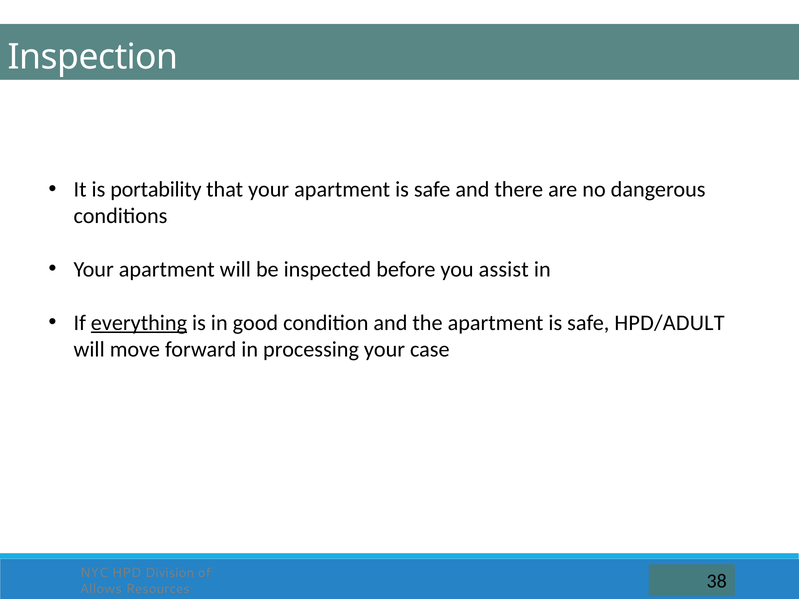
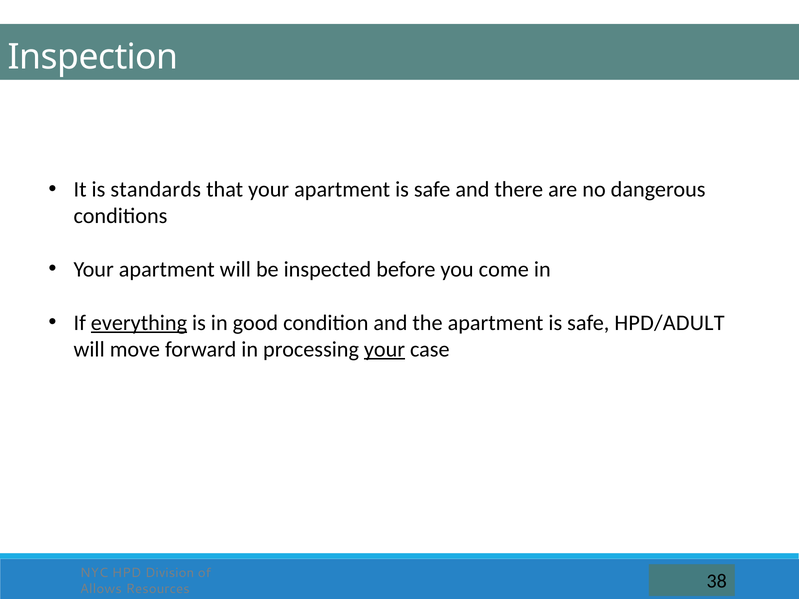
portability: portability -> standards (156, 190)
assist: assist -> come (504, 270)
your underline: none -> present (384, 349)
